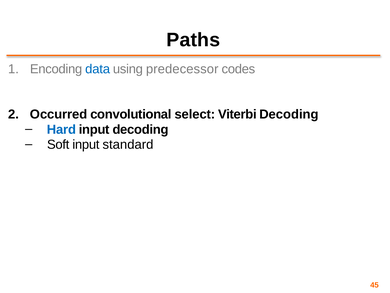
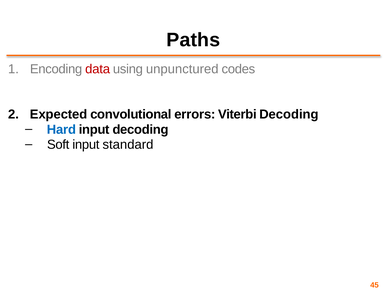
data colour: blue -> red (98, 69)
predecessor: predecessor -> unpunctured (182, 69)
Occurred: Occurred -> Expected (59, 114)
select: select -> errors (195, 114)
